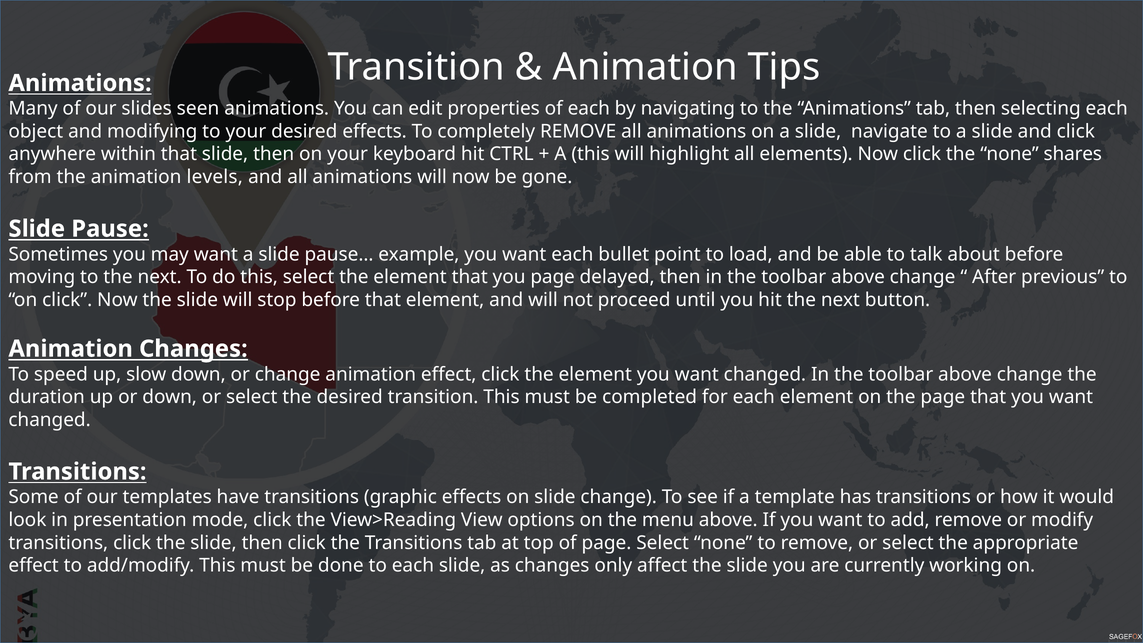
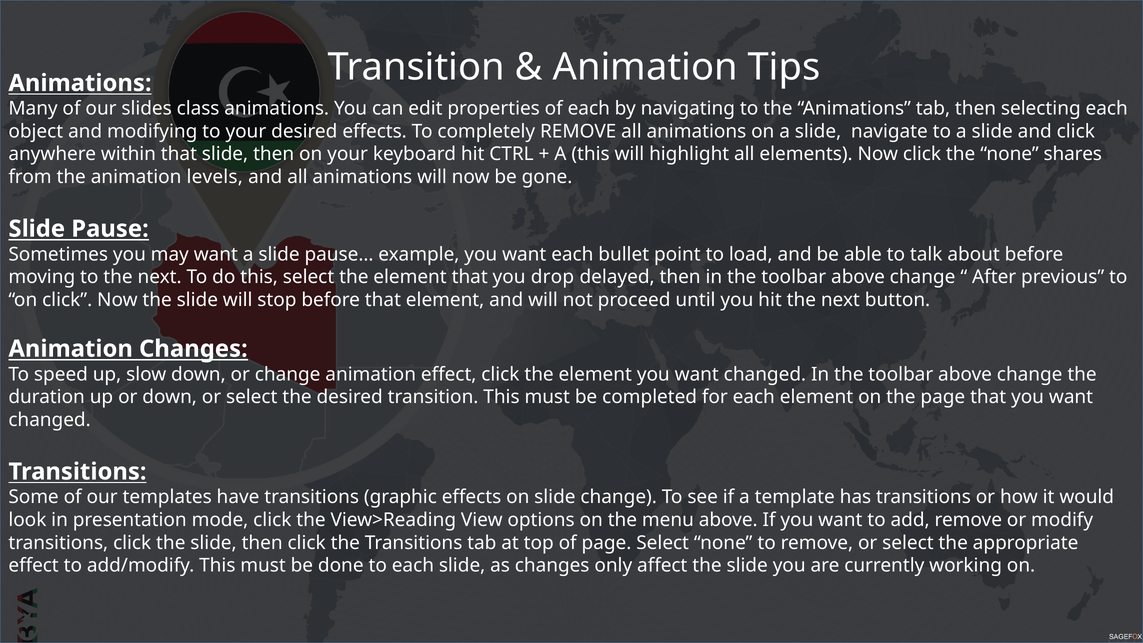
seen: seen -> class (198, 109)
you page: page -> drop (552, 277)
